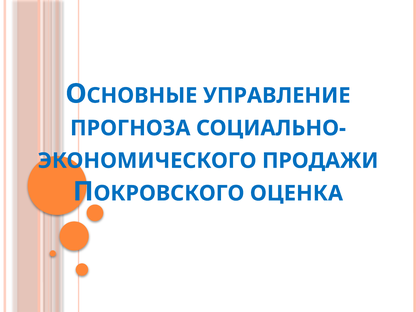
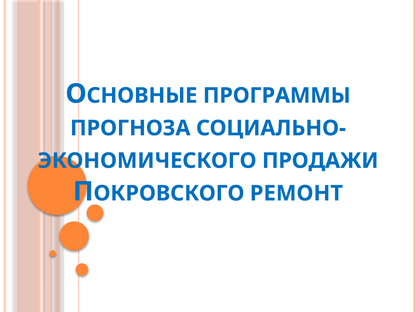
УПРАВЛЕНИЕ: УПРАВЛЕНИЕ -> ПРОГРАММЫ (277, 96)
ОЦЕНКА: ОЦЕНКА -> РЕМОНТ (296, 193)
